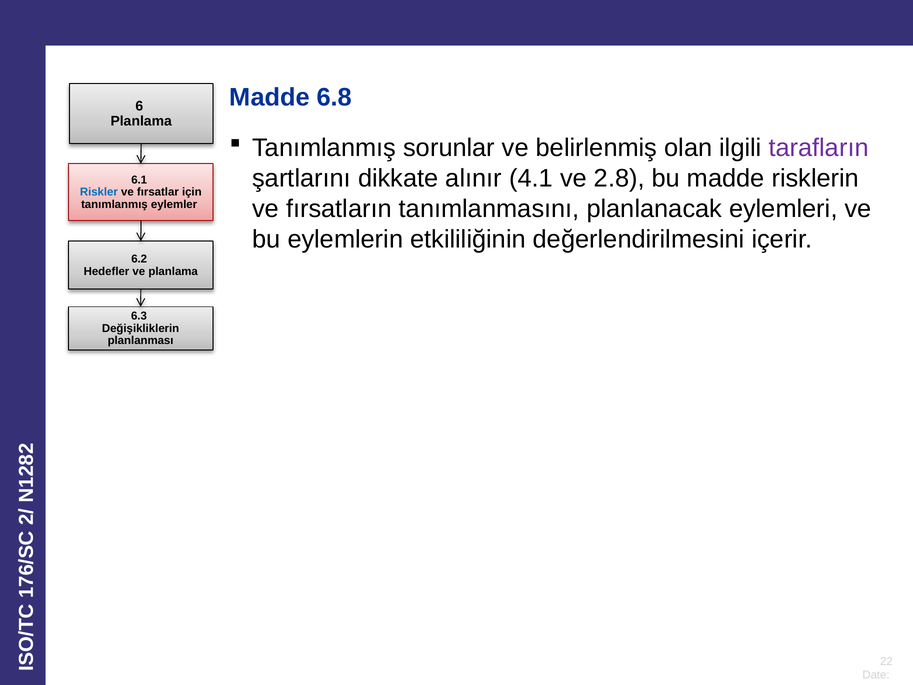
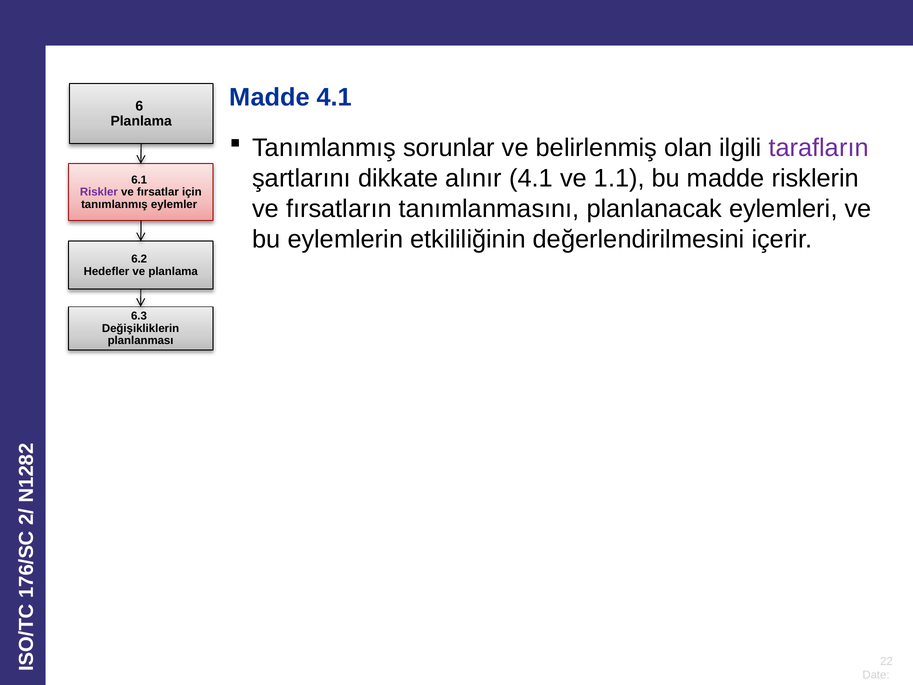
Madde 6.8: 6.8 -> 4.1 (334, 97)
2.8: 2.8 -> 1.1 (619, 178)
Riskler colour: blue -> purple (99, 192)
